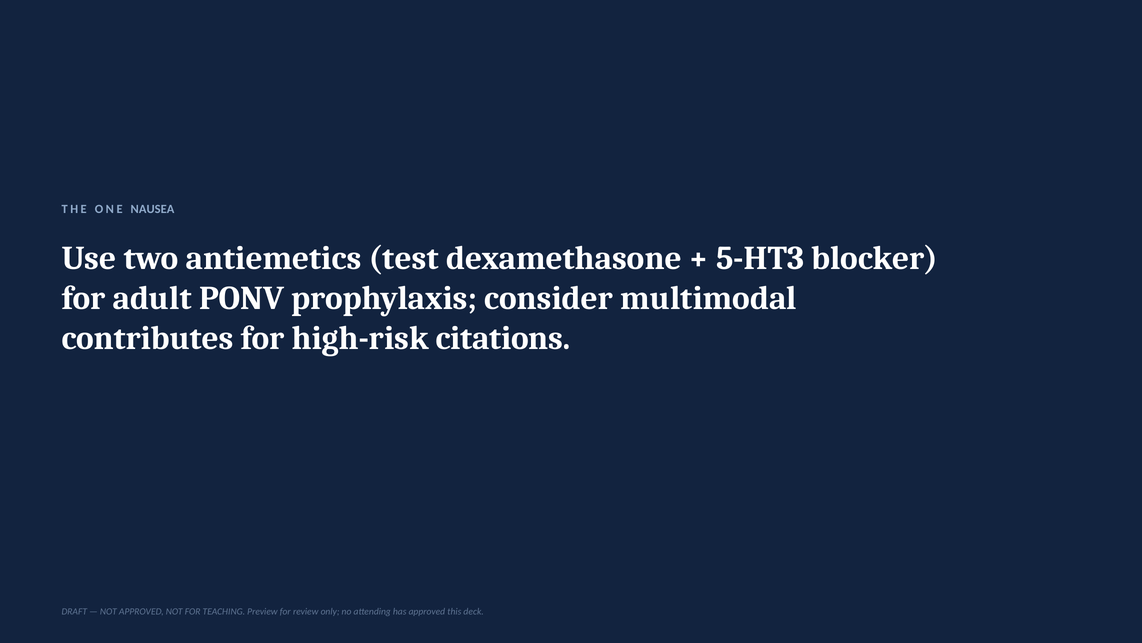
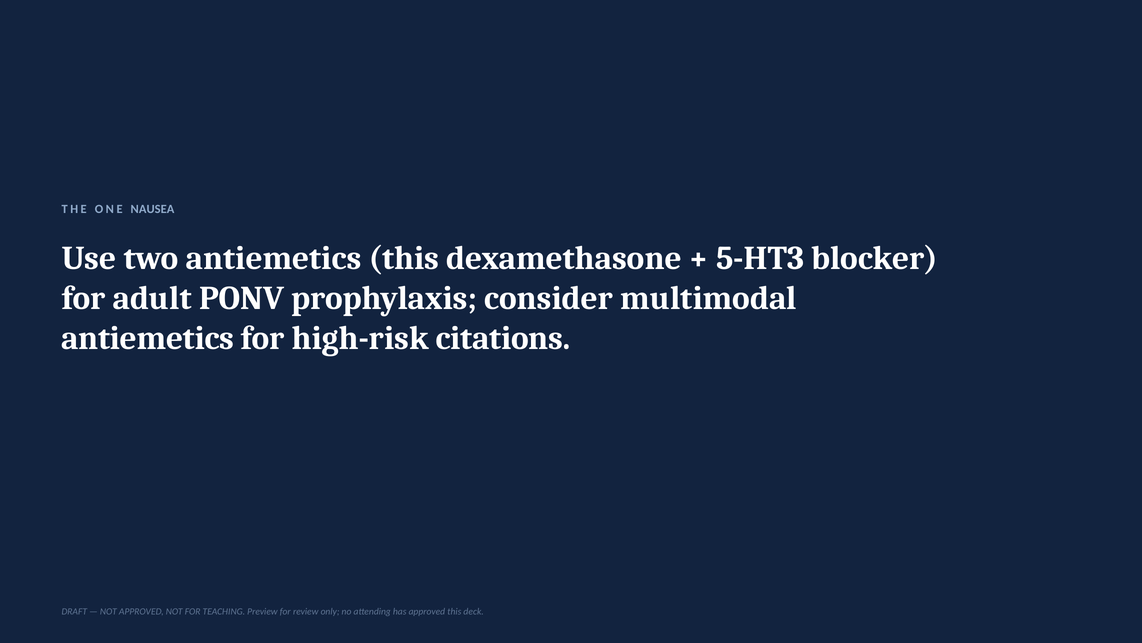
antiemetics test: test -> this (404, 258)
contributes: contributes -> antiemetics (148, 338)
